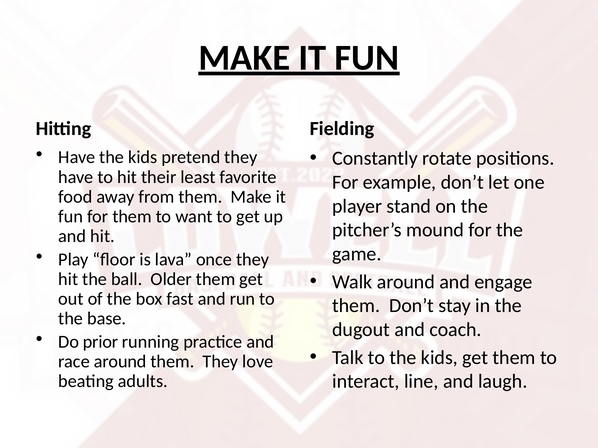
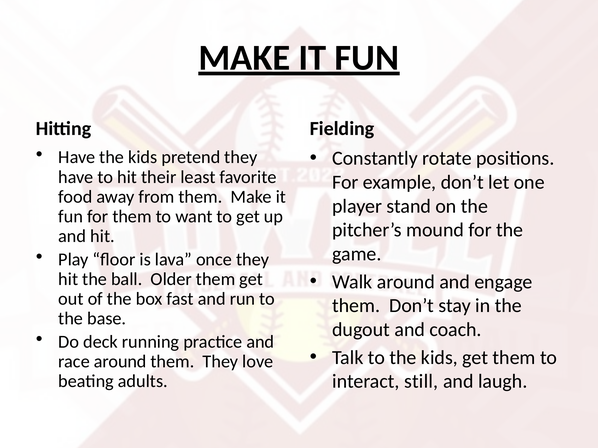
prior: prior -> deck (100, 342)
line: line -> still (421, 382)
